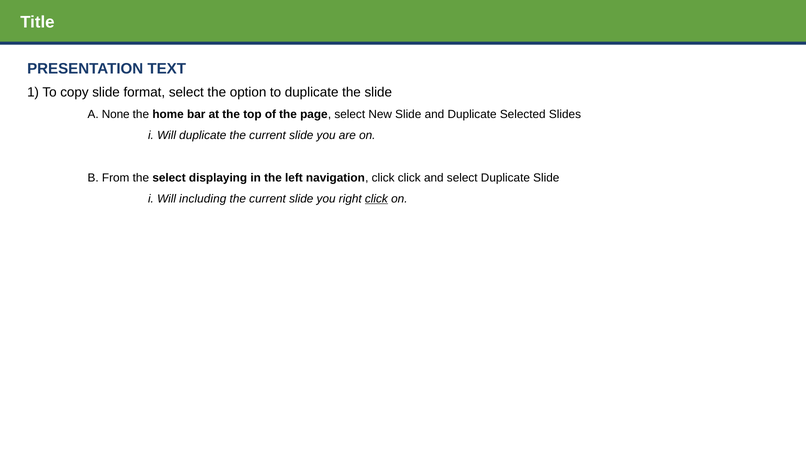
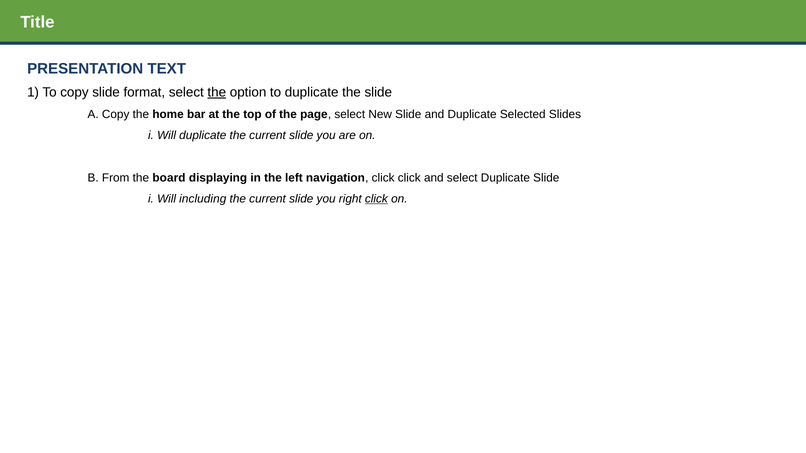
the underline: none -> present (217, 92)
A None: None -> Copy (116, 114)
the select: select -> board (169, 178)
